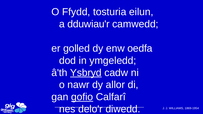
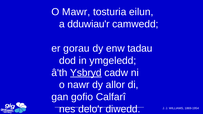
Ffydd: Ffydd -> Mawr (76, 12)
golled: golled -> gorau (76, 48)
oedfa: oedfa -> tadau (140, 48)
gofio underline: present -> none (82, 97)
